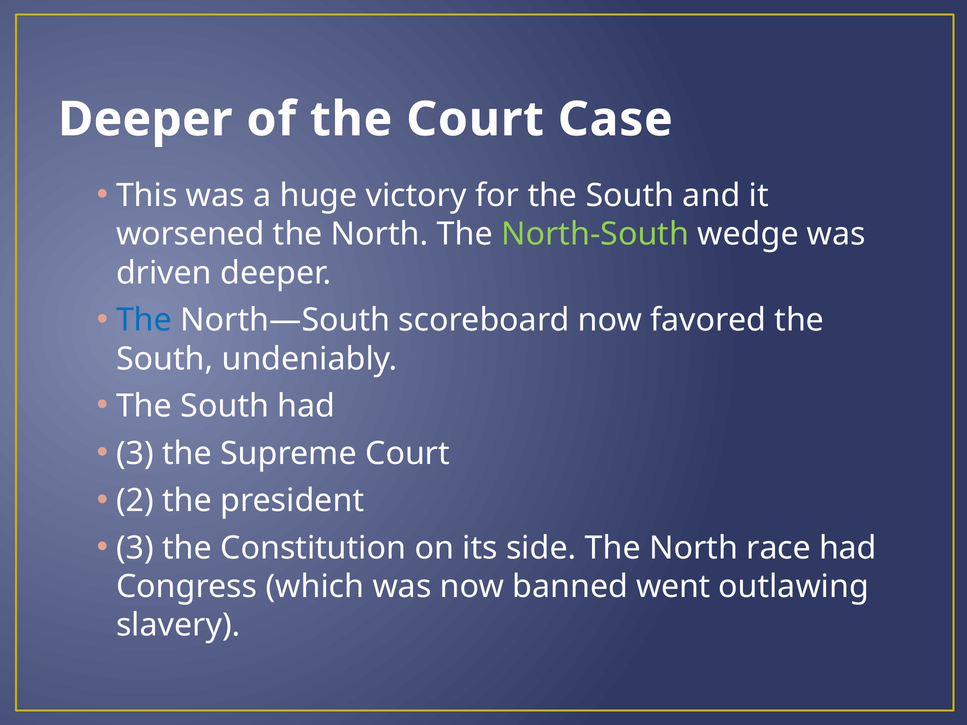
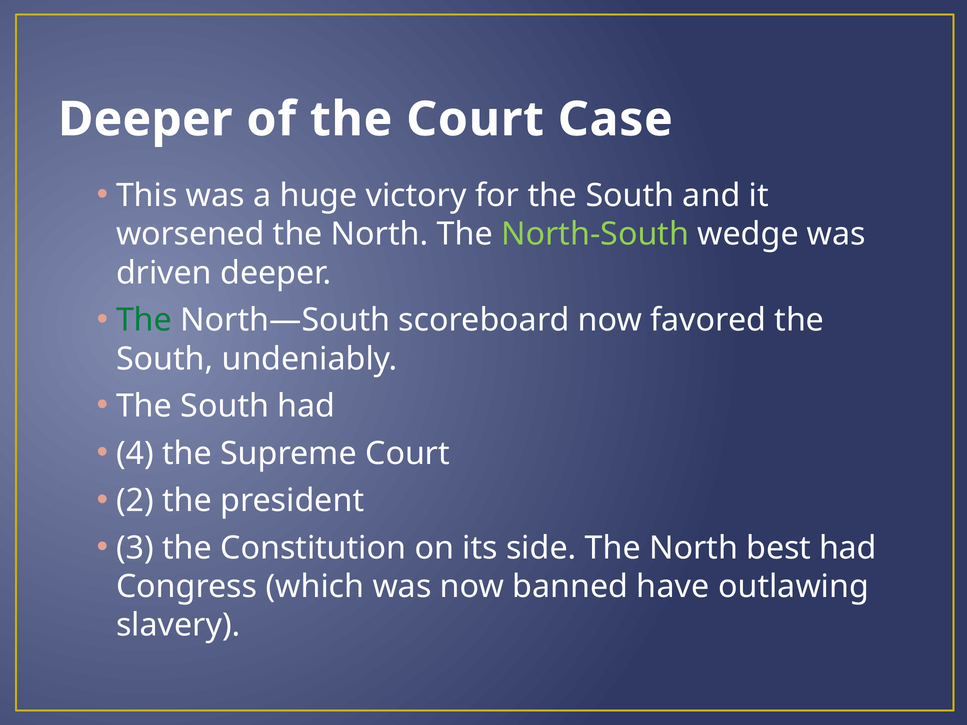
The colour: blue -> green (144, 320)
3: 3 -> 4 (135, 454)
race: race -> best (779, 548)
went: went -> have (673, 587)
